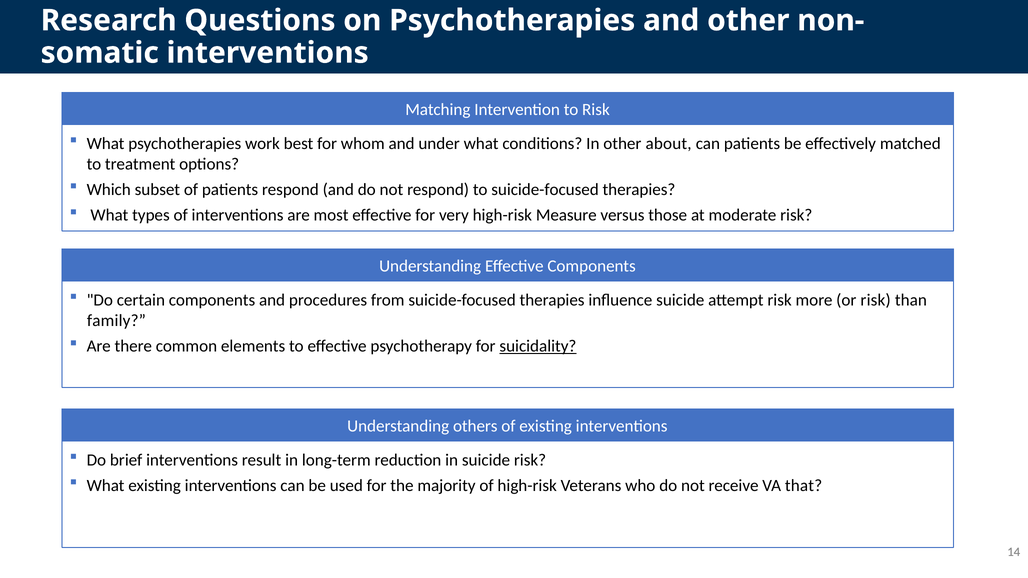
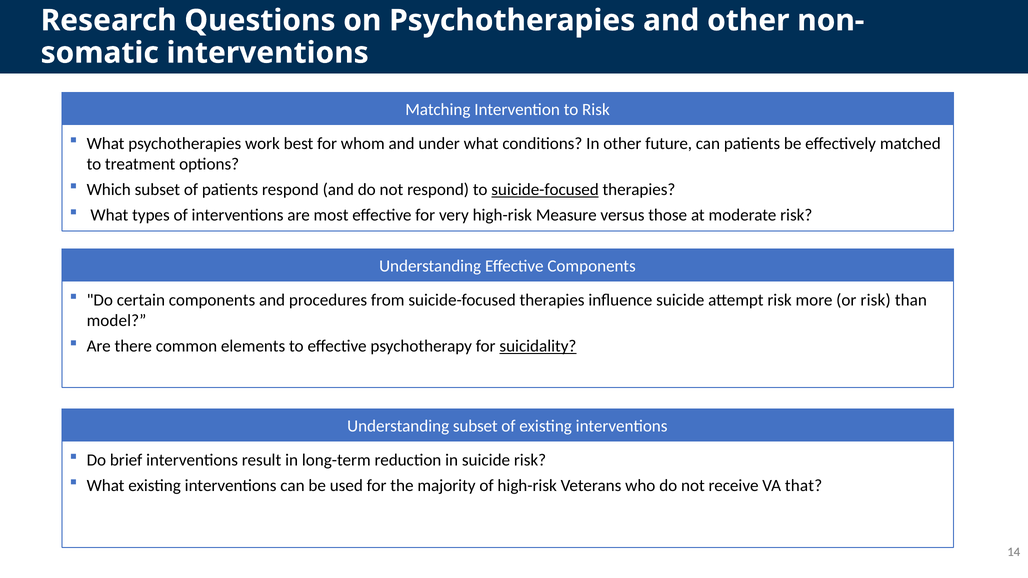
about: about -> future (669, 143)
suicide-focused underline: none -> present (545, 190)
family: family -> model (116, 321)
Understanding others: others -> subset (475, 426)
